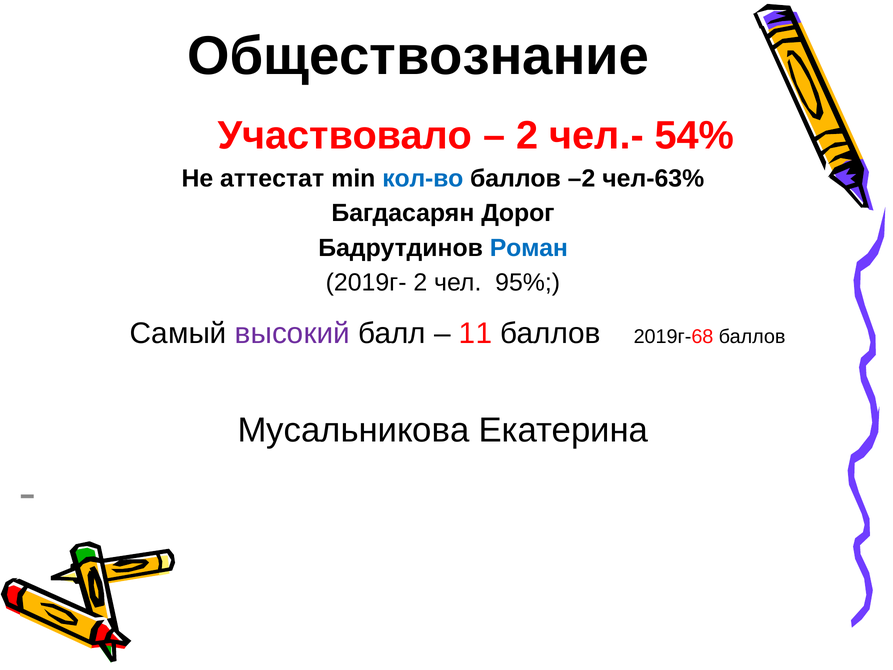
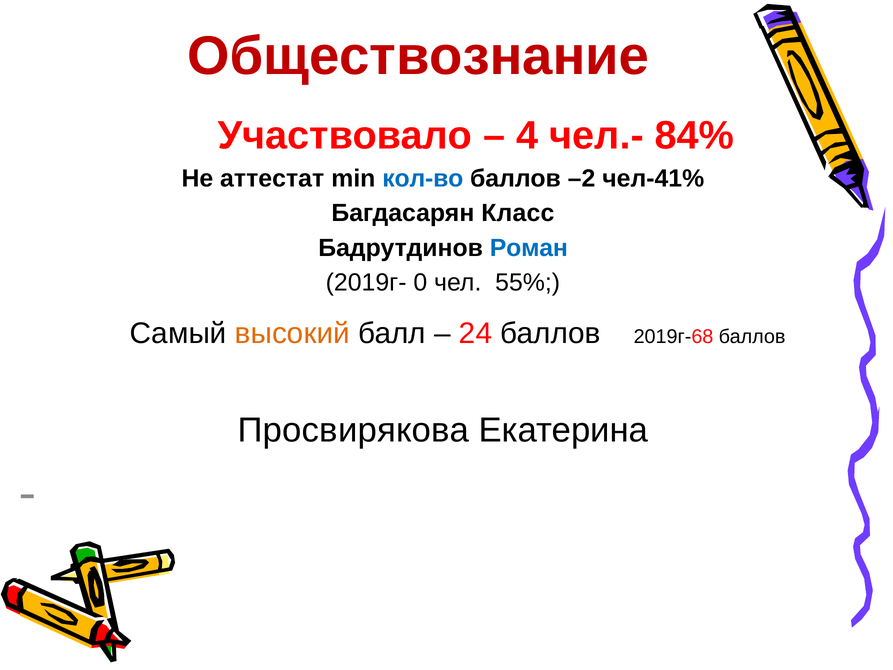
Обществознание colour: black -> red (418, 56)
2: 2 -> 4 (527, 136)
54%: 54% -> 84% (694, 136)
чел-63%: чел-63% -> чел-41% (653, 178)
Дорог: Дорог -> Класс (518, 213)
2019г- 2: 2 -> 0 (420, 283)
95%: 95% -> 55% (528, 283)
высокий colour: purple -> orange (292, 334)
11: 11 -> 24 (476, 334)
Мусальникова: Мусальникова -> Просвирякова (353, 430)
